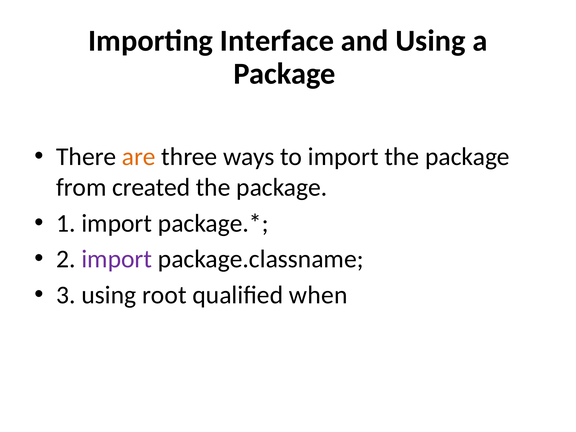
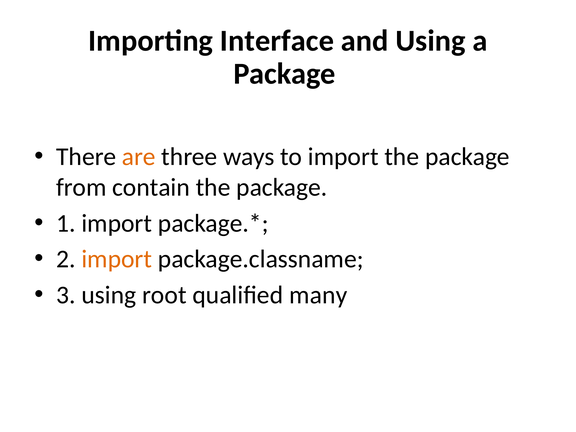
created: created -> contain (151, 187)
import colour: purple -> orange (117, 259)
when: when -> many (318, 295)
